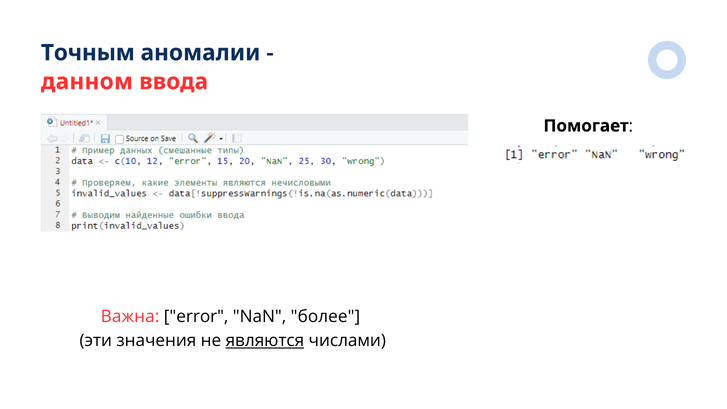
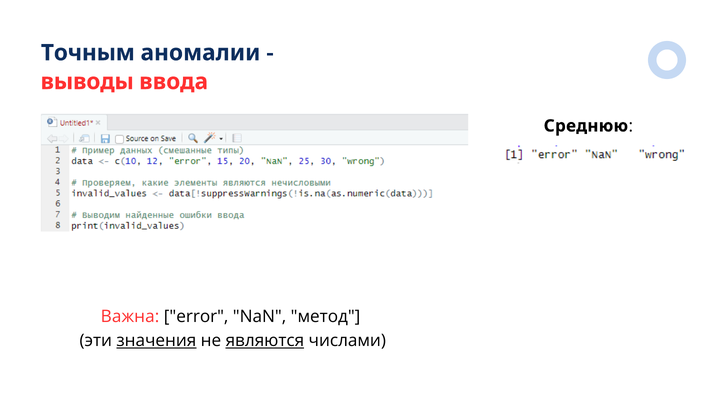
данном: данном -> выводы (87, 82)
Помогает: Помогает -> Среднюю (586, 126)
более: более -> метод (326, 316)
значения underline: none -> present (156, 340)
